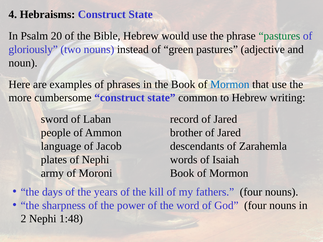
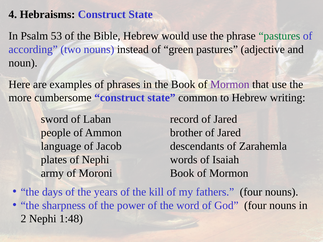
20: 20 -> 53 (56, 36)
gloriously: gloriously -> according (33, 49)
Mormon colour: blue -> purple (230, 84)
